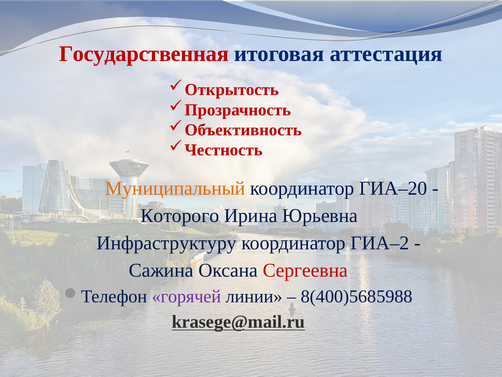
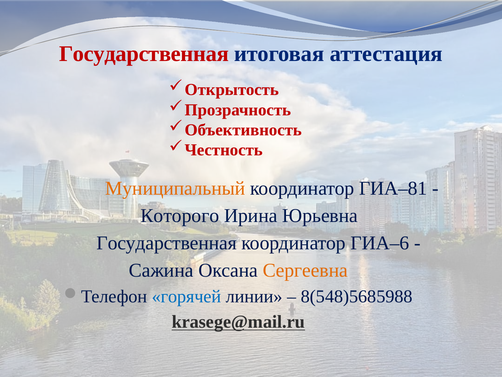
ГИА–20: ГИА–20 -> ГИА–81 (393, 188)
Инфраструктуру: Инфраструктуру -> Государственная (167, 243)
ГИА–2: ГИА–2 -> ГИА–6 (380, 243)
Сергеевна colour: red -> orange (305, 270)
горячей colour: purple -> blue (187, 296)
8(400)5685988: 8(400)5685988 -> 8(548)5685988 (357, 296)
